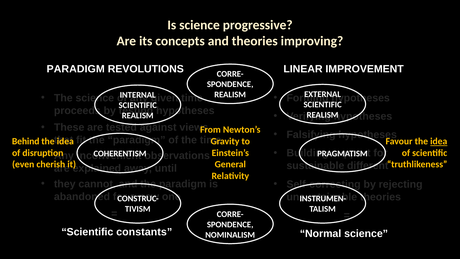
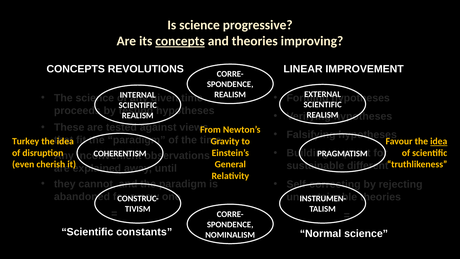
concepts underline: none -> present (180, 41)
PARADIGM: PARADIGM -> CONCEPTS (76, 69)
Behind: Behind -> Turkey (26, 141)
